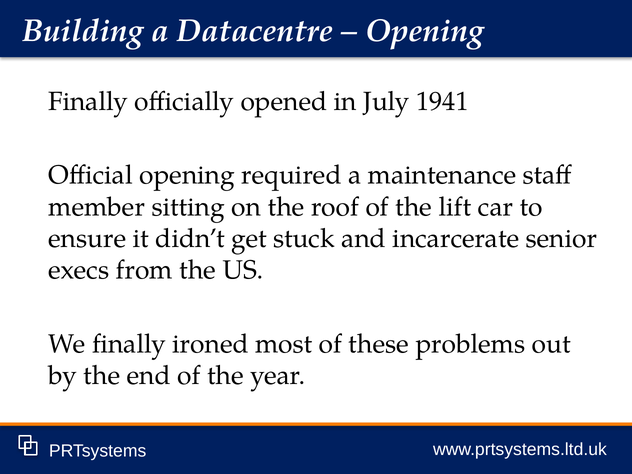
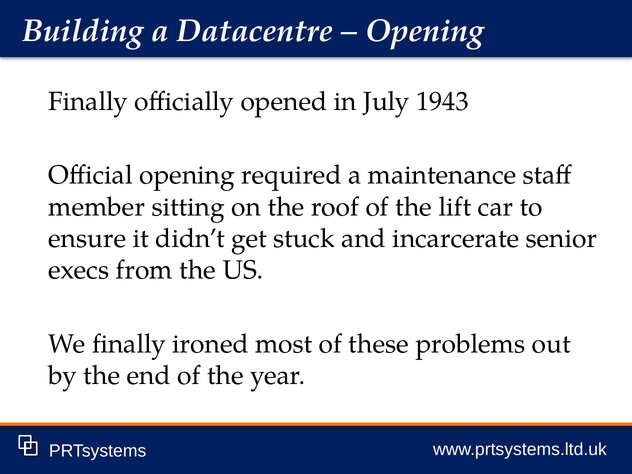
1941: 1941 -> 1943 (442, 102)
